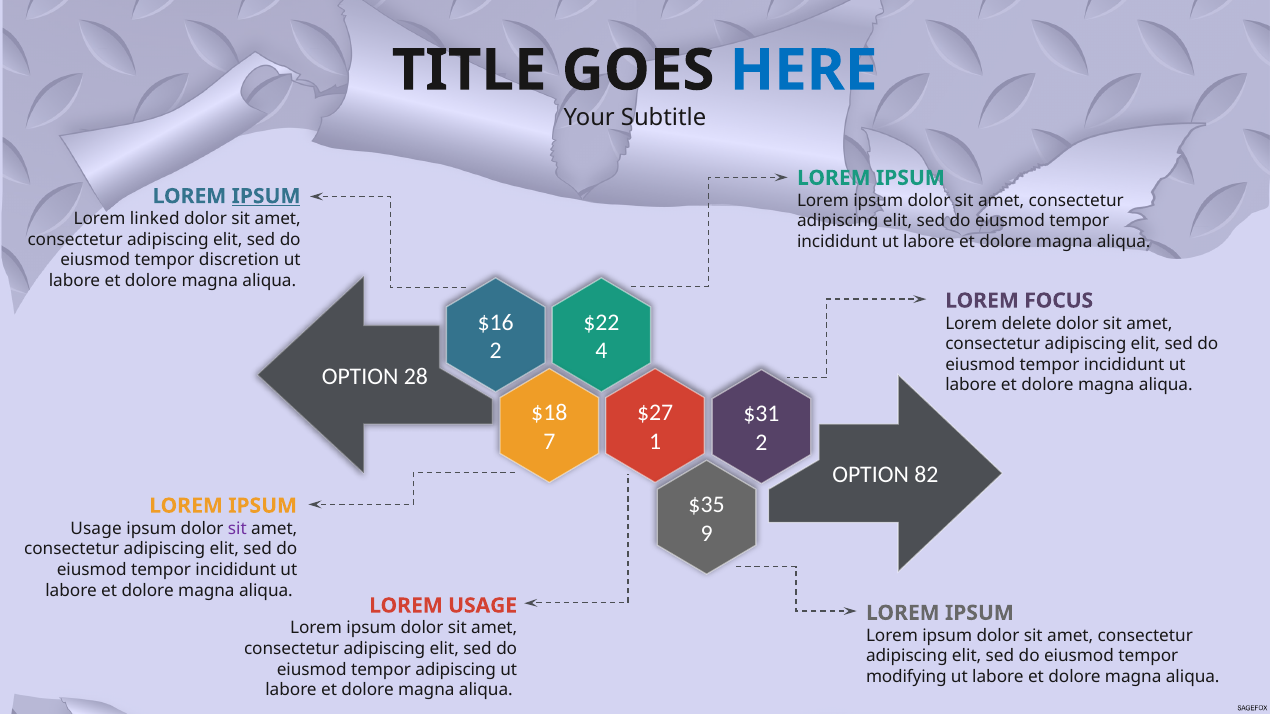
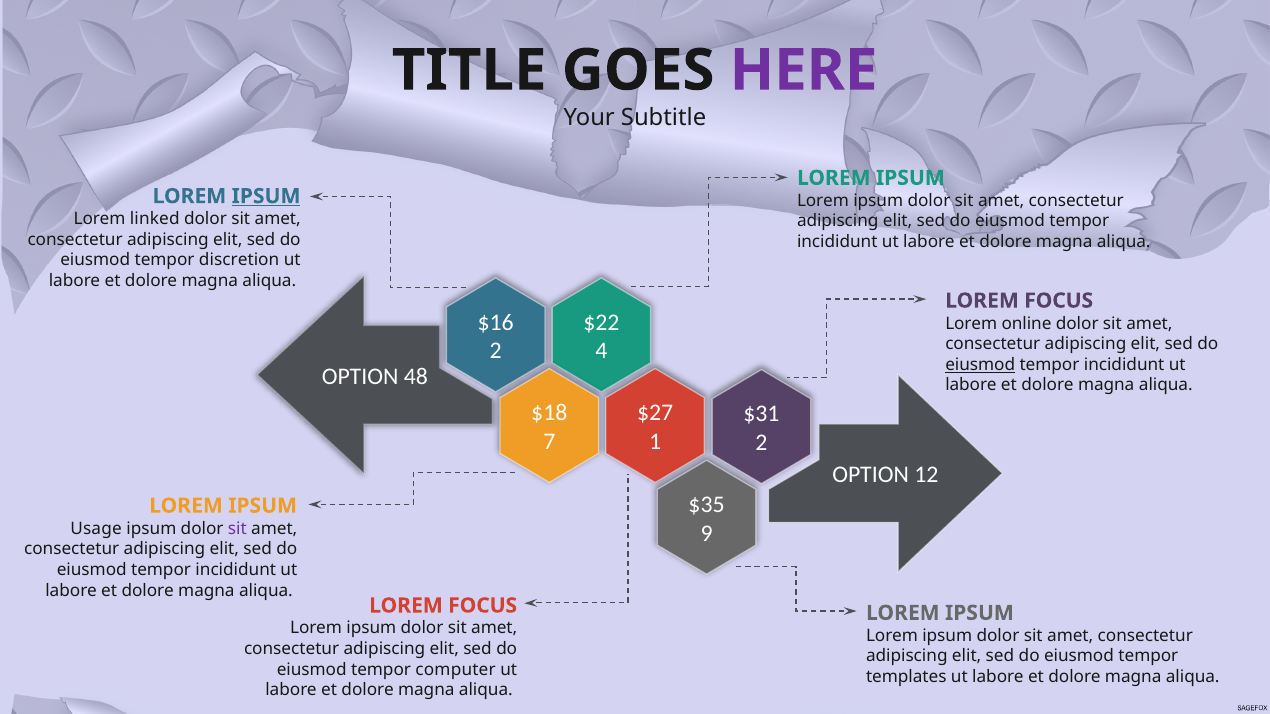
HERE colour: blue -> purple (804, 71)
delete: delete -> online (1026, 324)
eiusmod underline: none -> present (980, 365)
28: 28 -> 48 (416, 377)
82: 82 -> 12 (926, 475)
USAGE: USAGE -> FOCUS (483, 606)
tempor adipiscing: adipiscing -> computer (456, 670)
modifying: modifying -> templates (906, 677)
